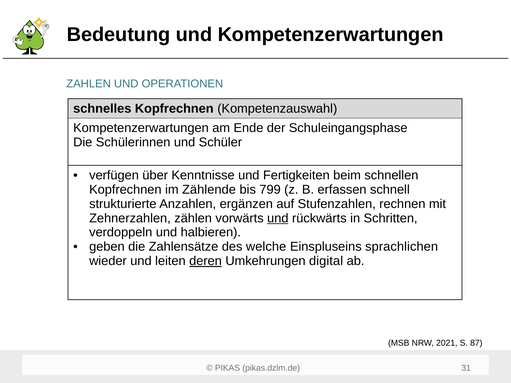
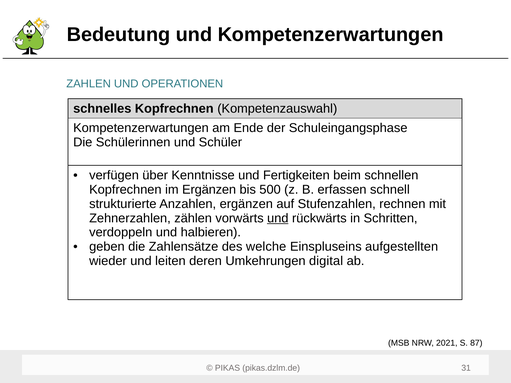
im Zählende: Zählende -> Ergänzen (209, 190)
799: 799 -> 500 (270, 190)
sprachlichen: sprachlichen -> aufgestellten (402, 247)
deren underline: present -> none (205, 261)
